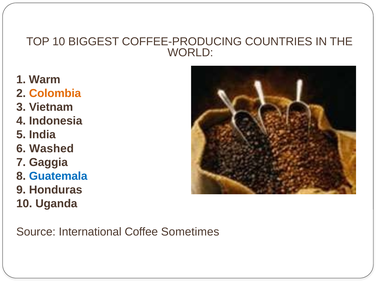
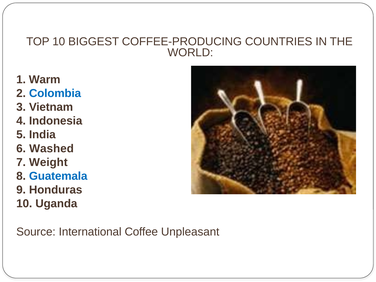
Colombia colour: orange -> blue (55, 93)
Gaggia: Gaggia -> Weight (48, 162)
Sometimes: Sometimes -> Unpleasant (190, 232)
